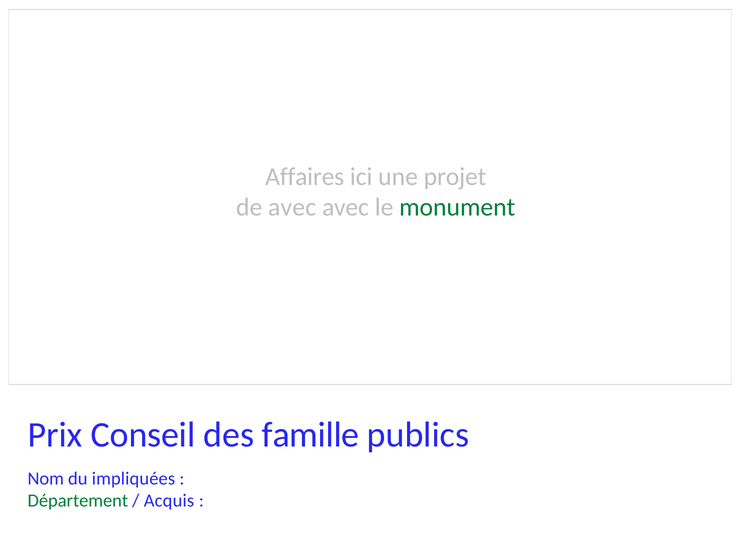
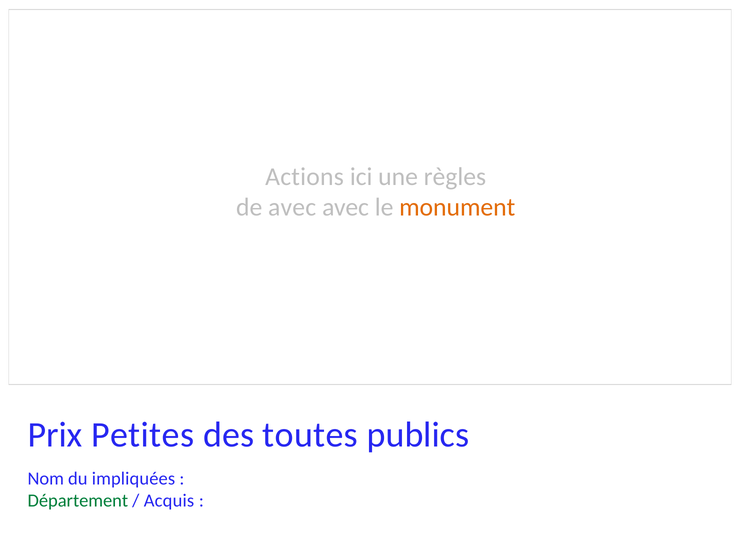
Affaires: Affaires -> Actions (305, 177)
projet: projet -> règles (455, 177)
monument colour: green -> orange (457, 207)
Conseil: Conseil -> Petites (143, 435)
famille: famille -> toutes (310, 435)
